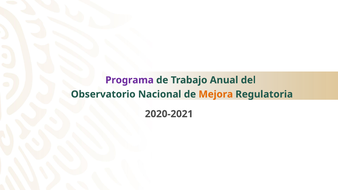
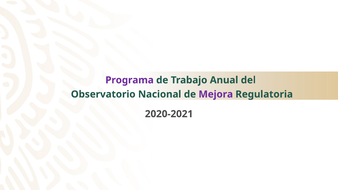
Mejora colour: orange -> purple (216, 94)
